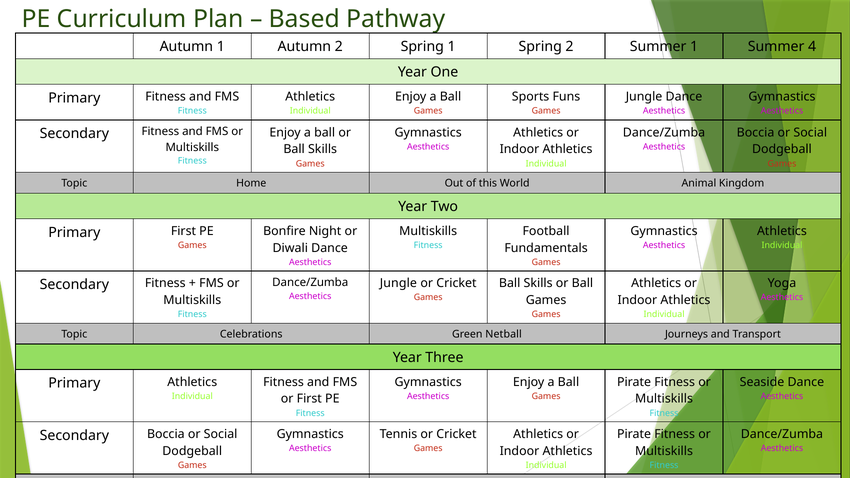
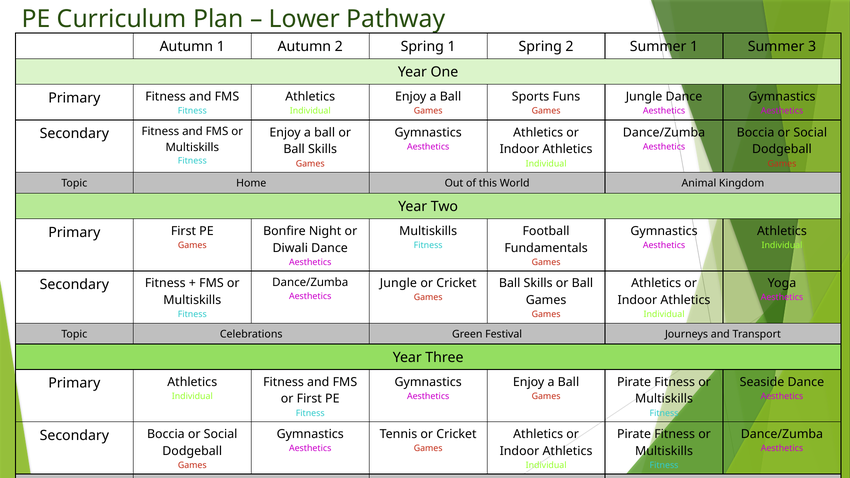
Based: Based -> Lower (304, 19)
4: 4 -> 3 (812, 47)
Netball: Netball -> Festival (504, 334)
